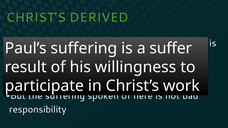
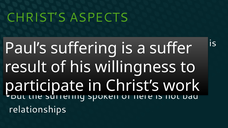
DERIVED: DERIVED -> ASPECTS (99, 18)
responsibility: responsibility -> relationships (38, 110)
